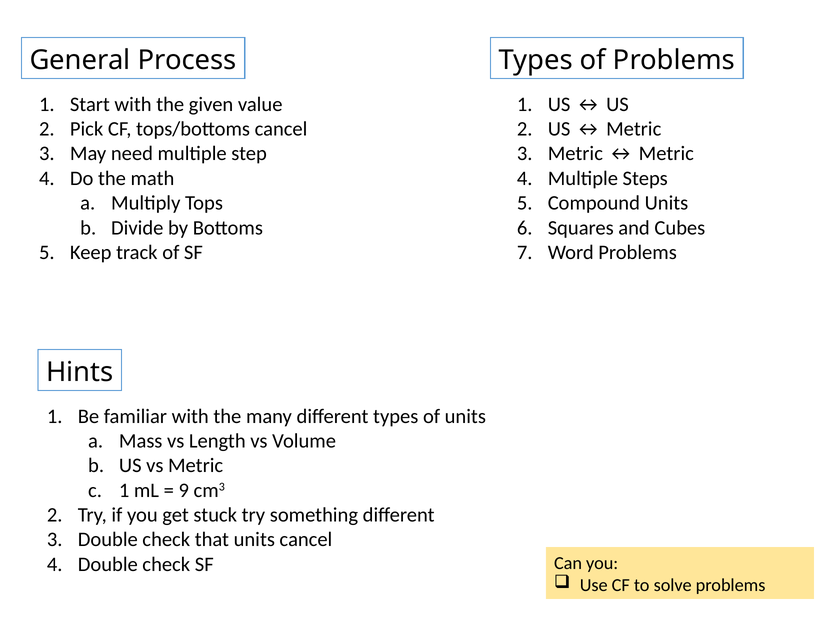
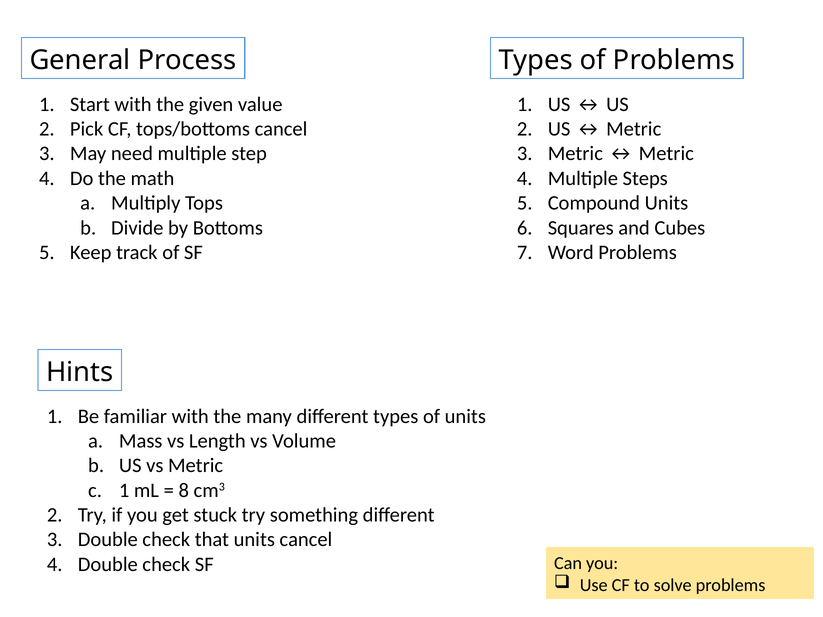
9: 9 -> 8 (184, 491)
